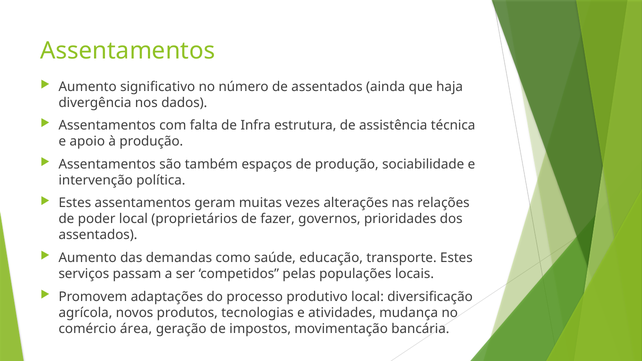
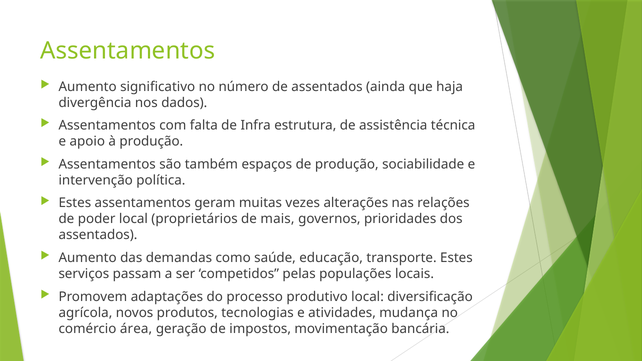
fazer: fazer -> mais (277, 219)
